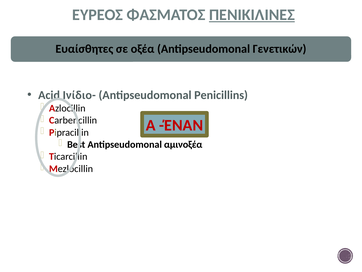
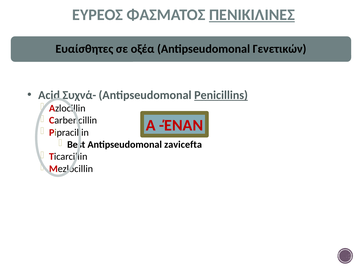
Ινίδιο-: Ινίδιο- -> Συχνά- (79, 95)
Penicillins underline: none -> present (221, 95)
αμινοξέα: αμινοξέα -> zavicefta (183, 144)
